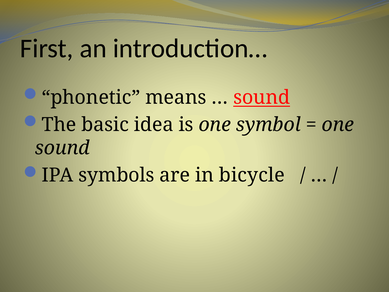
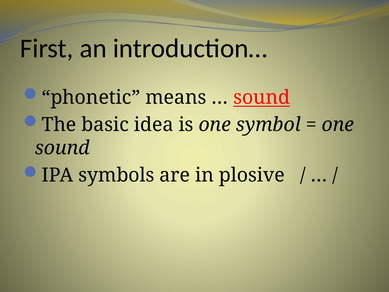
bicycle: bicycle -> plosive (252, 175)
